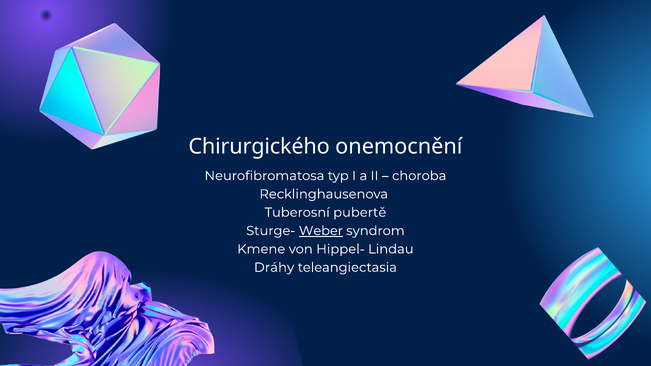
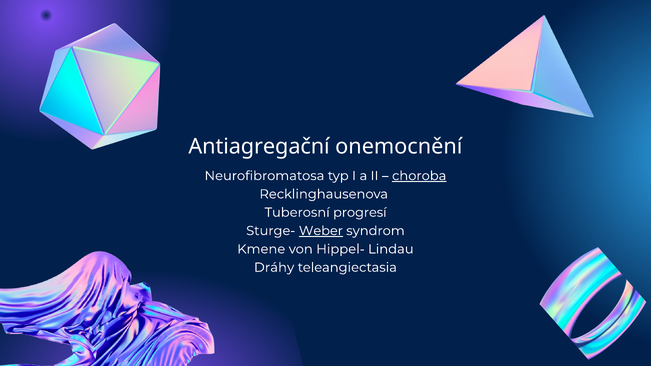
Chirurgického: Chirurgického -> Antiagregační (259, 147)
choroba underline: none -> present (419, 176)
pubertě: pubertě -> progresí (360, 213)
